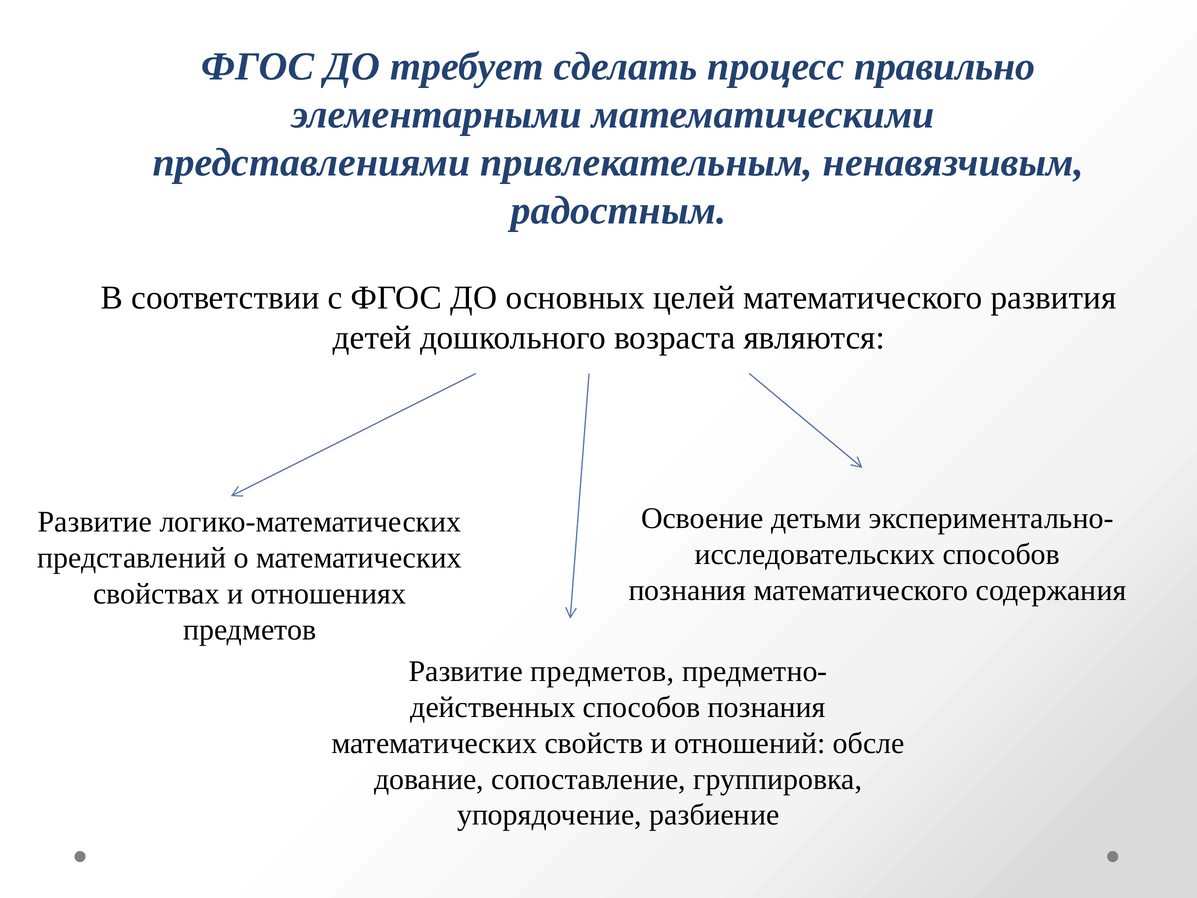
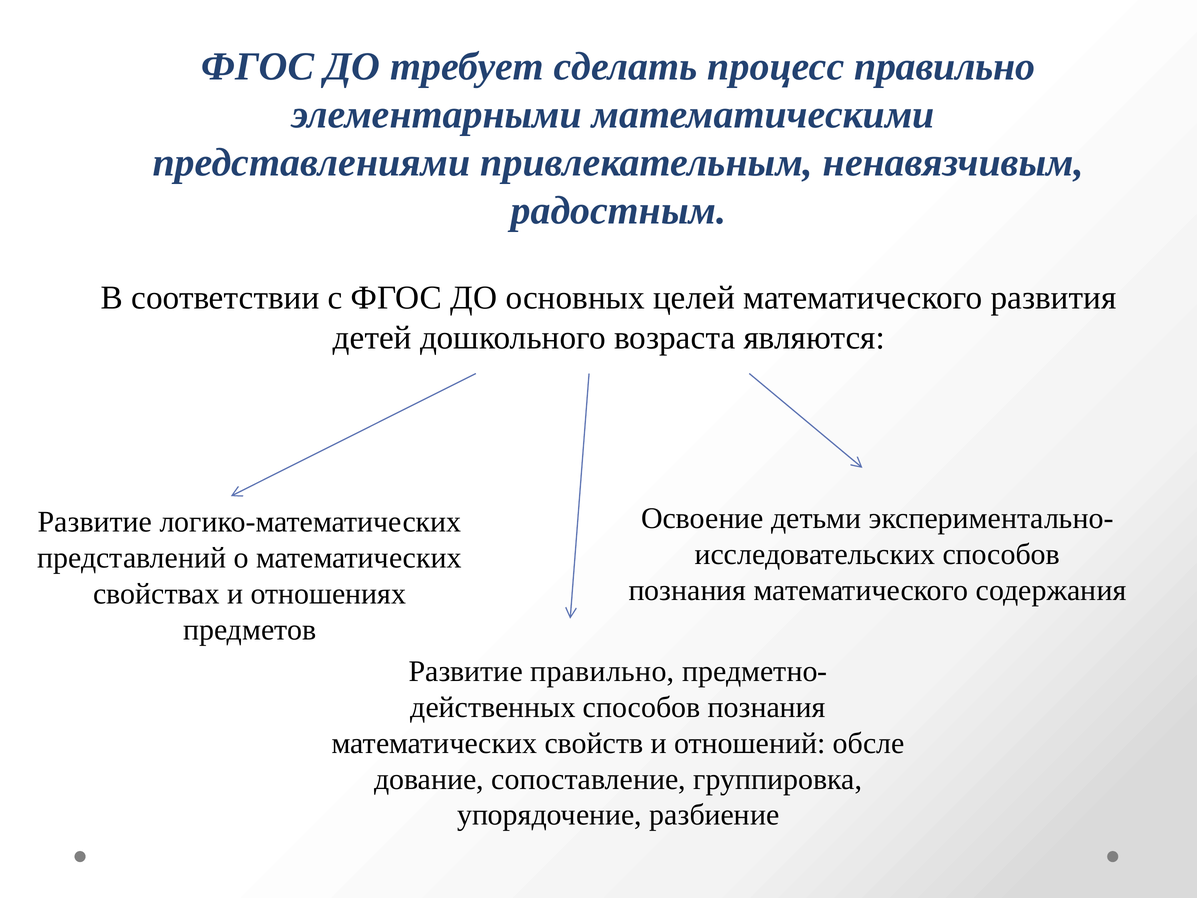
Развитие предметов: предметов -> правильно (602, 671)
